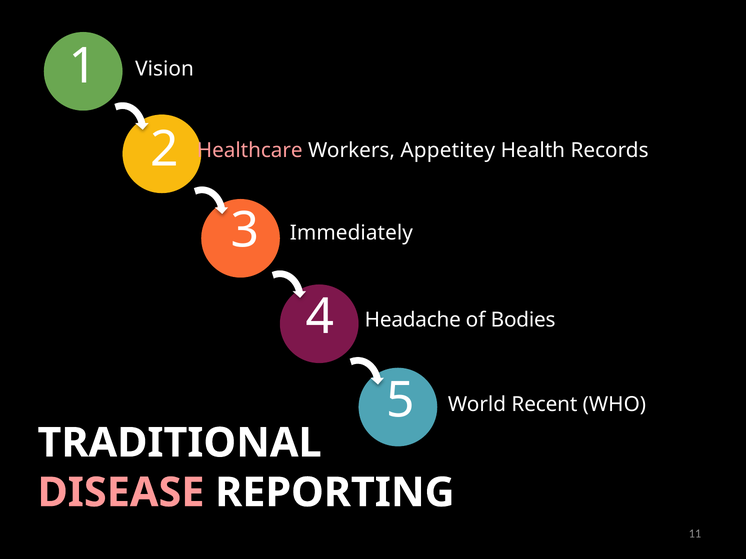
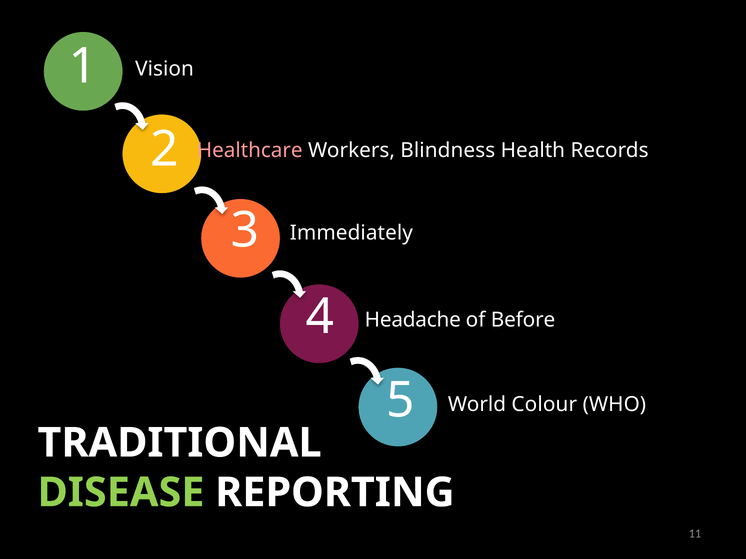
Appetitey: Appetitey -> Blindness (448, 150)
Bodies: Bodies -> Before (523, 320)
Recent: Recent -> Colour (544, 405)
DISEASE colour: pink -> light green (121, 493)
